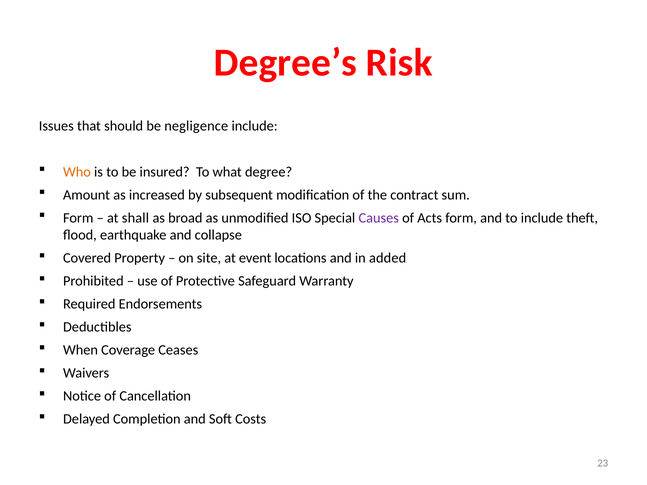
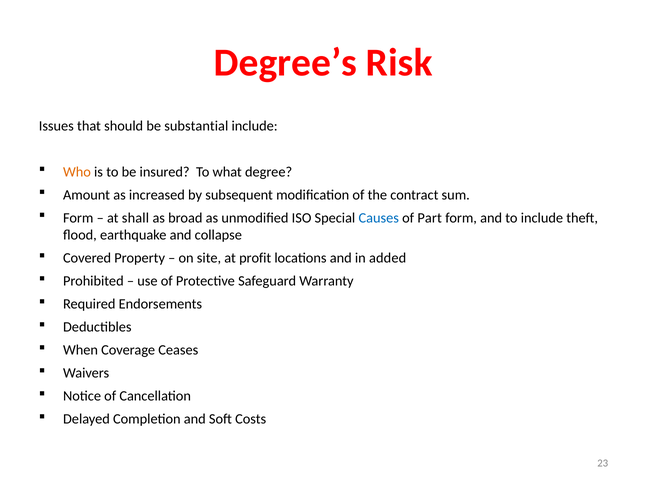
negligence: negligence -> substantial (196, 126)
Causes colour: purple -> blue (379, 218)
Acts: Acts -> Part (430, 218)
event: event -> profit (255, 258)
